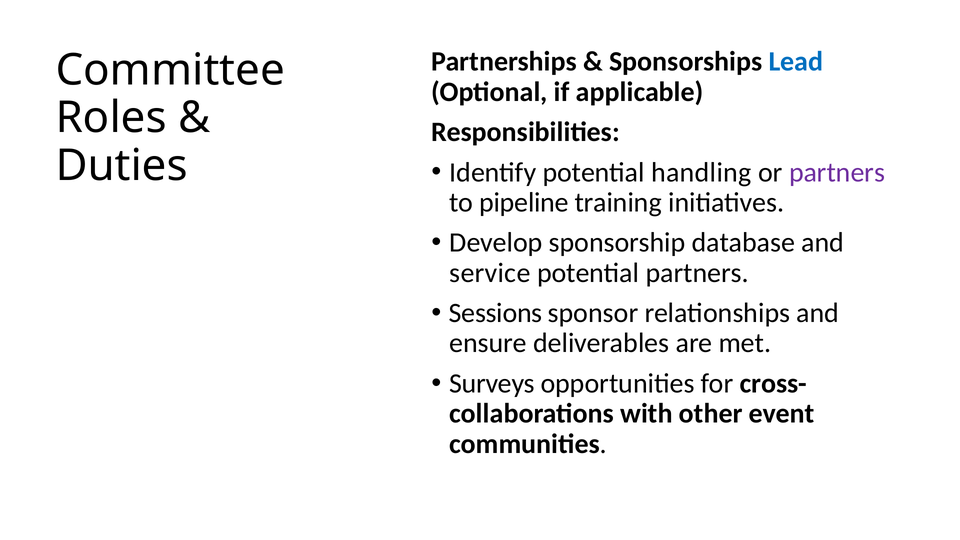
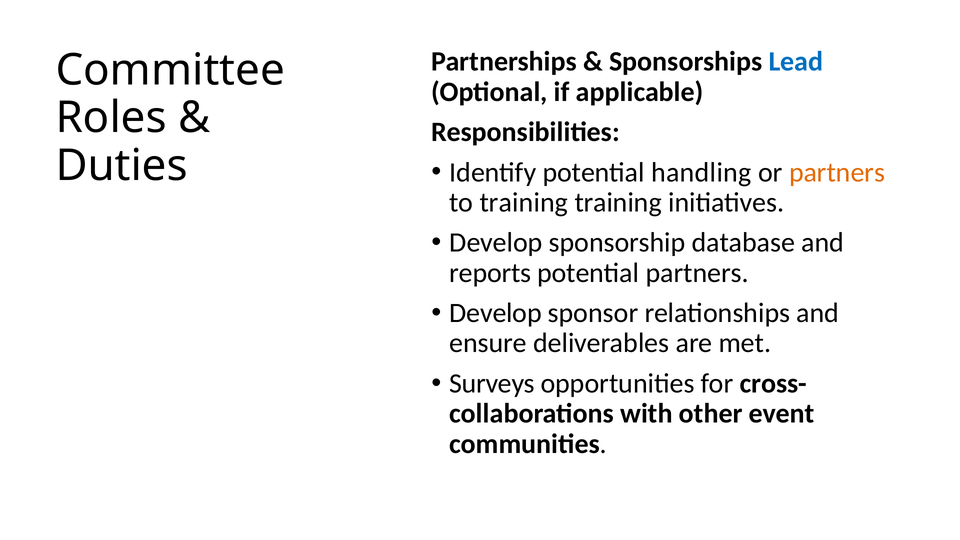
partners colour: purple -> orange (837, 172)
to pipeline: pipeline -> training (524, 202)
service: service -> reports (490, 273)
Sessions: Sessions -> Develop (496, 313)
